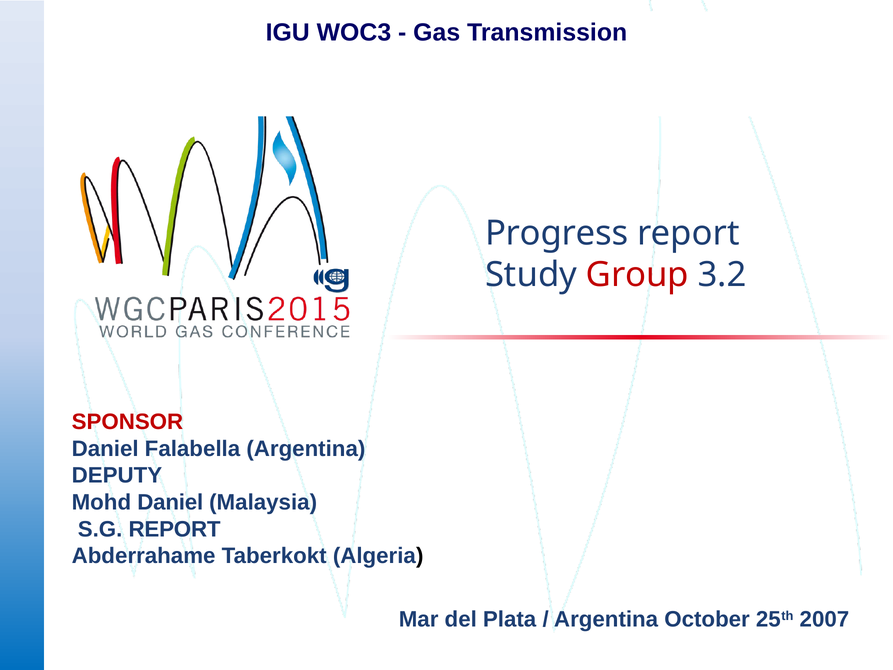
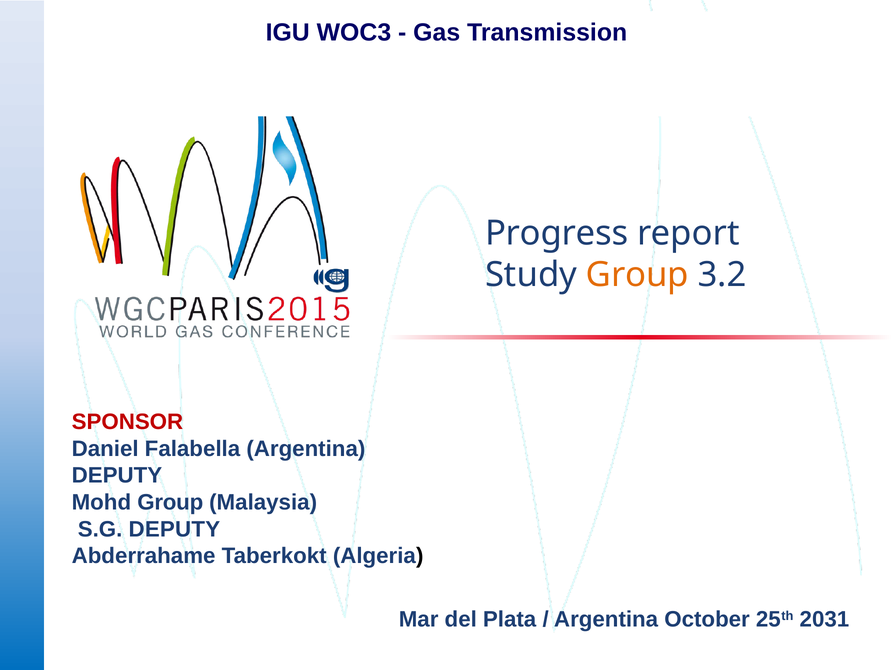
Group colour: red -> orange (637, 275)
Mohd Daniel: Daniel -> Group (170, 502)
S.G REPORT: REPORT -> DEPUTY (174, 529)
2007: 2007 -> 2031 (824, 619)
